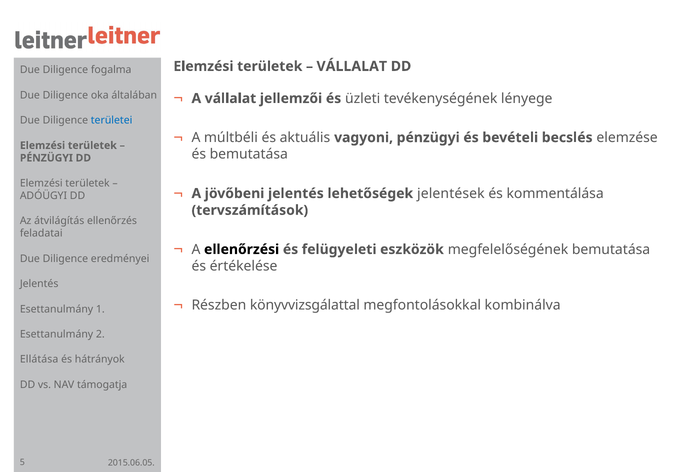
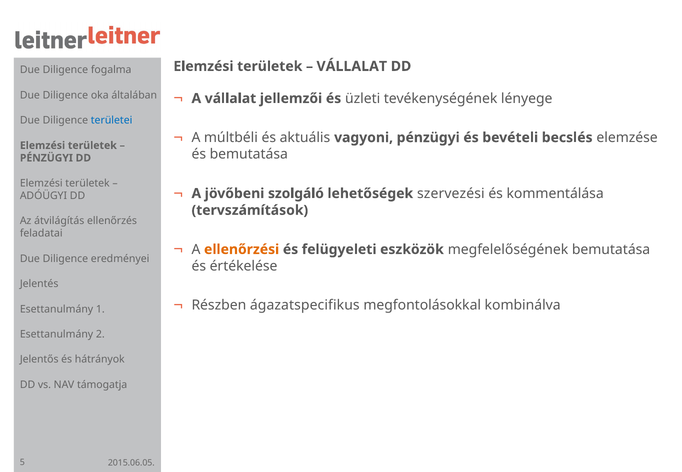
jövőbeni jelentés: jelentés -> szolgáló (296, 194)
jelentések: jelentések -> szervezési (451, 194)
ellenőrzési colour: black -> orange (242, 250)
könyvvizsgálattal: könyvvizsgálattal -> ágazatspecifikus (305, 305)
Ellátása: Ellátása -> Jelentős (39, 360)
